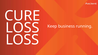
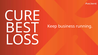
LOSS: LOSS -> BEST (22, 28)
